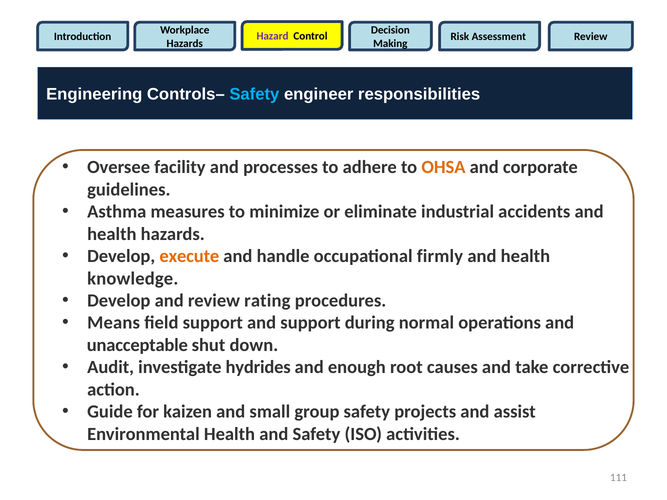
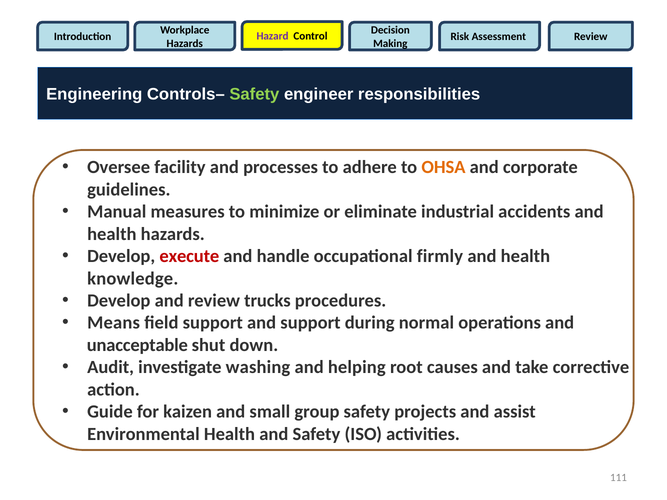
Safety colour: light blue -> light green (254, 94)
Asthma: Asthma -> Manual (117, 212)
execute colour: orange -> red (189, 256)
rating: rating -> trucks (267, 301)
hydrides: hydrides -> washing (258, 368)
enough: enough -> helping (357, 368)
